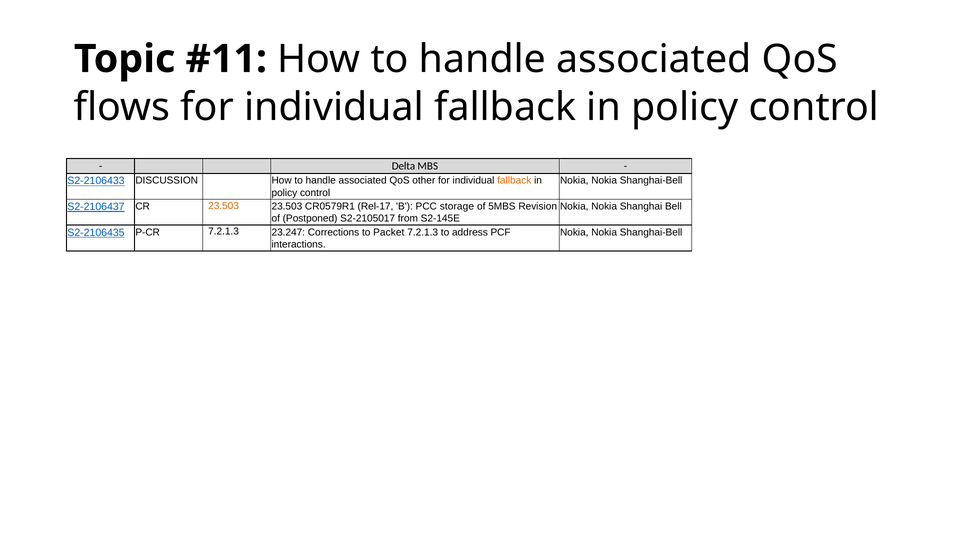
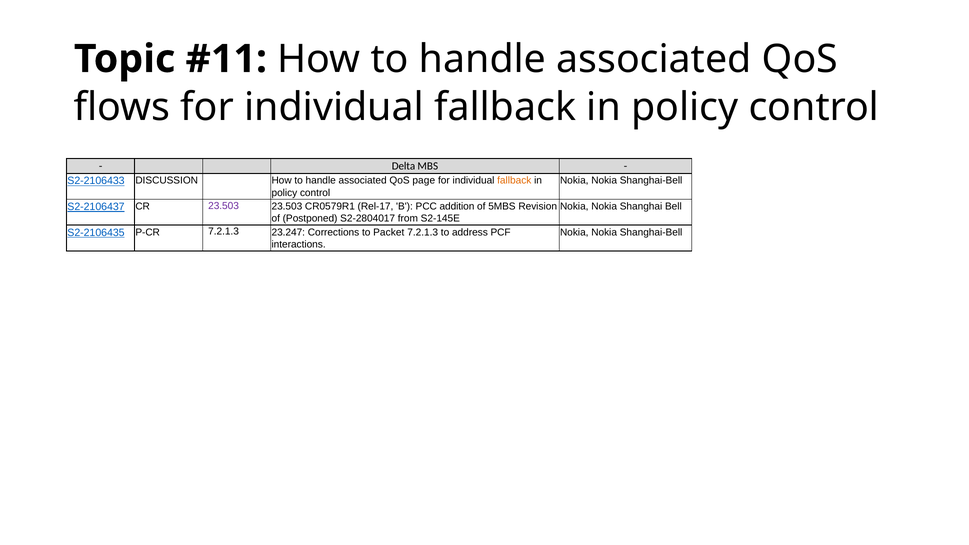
other: other -> page (424, 181)
23.503 colour: orange -> purple (224, 206)
storage: storage -> addition (457, 207)
S2-2105017: S2-2105017 -> S2-2804017 (368, 219)
